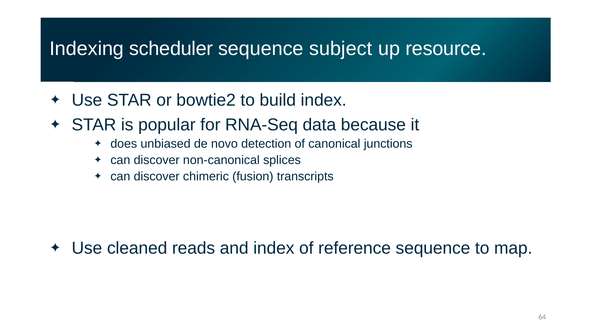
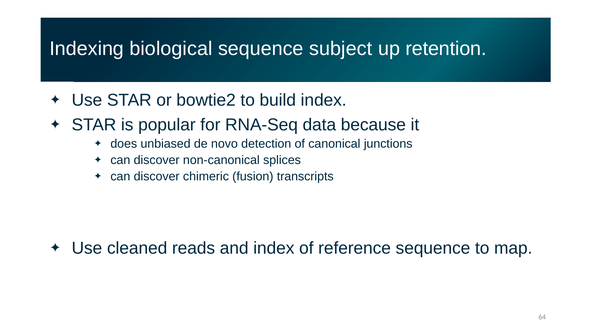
scheduler: scheduler -> biological (171, 49)
resource: resource -> retention (446, 49)
